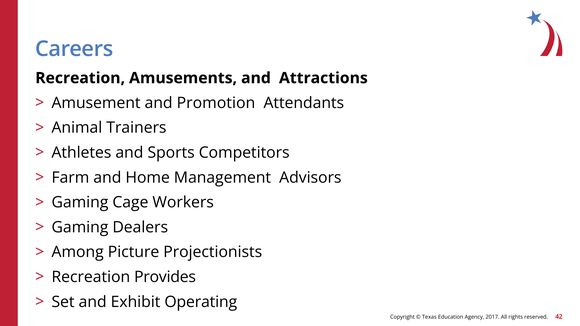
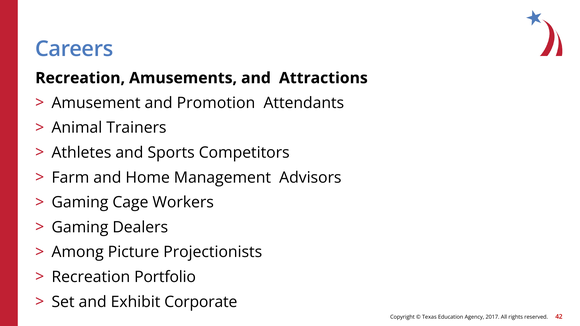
Provides: Provides -> Portfolio (165, 277)
Operating: Operating -> Corporate (201, 302)
